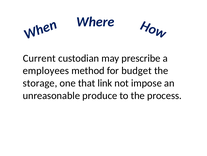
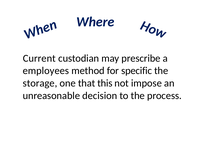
budget: budget -> specific (137, 70)
link: link -> this (105, 83)
produce: produce -> decision (100, 95)
